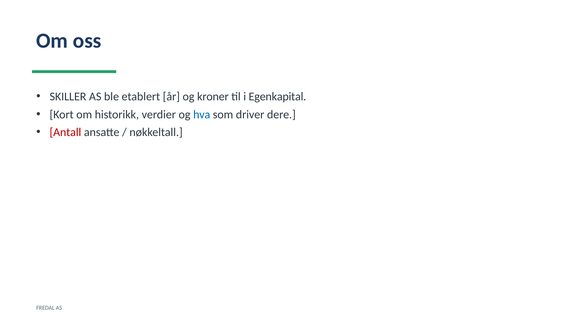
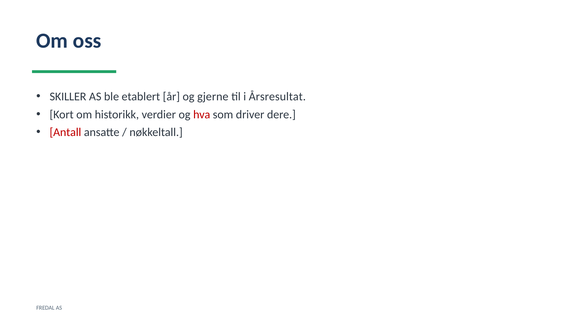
kroner: kroner -> gjerne (213, 97)
Egenkapital: Egenkapital -> Årsresultat (277, 97)
hva colour: blue -> red (202, 114)
